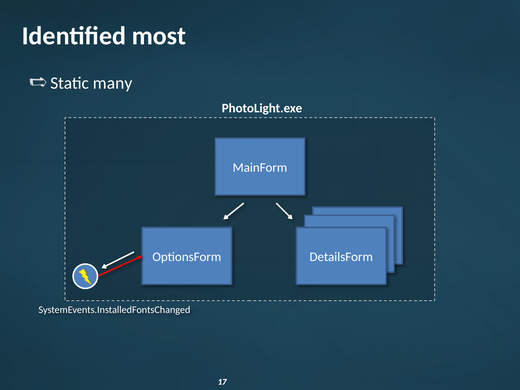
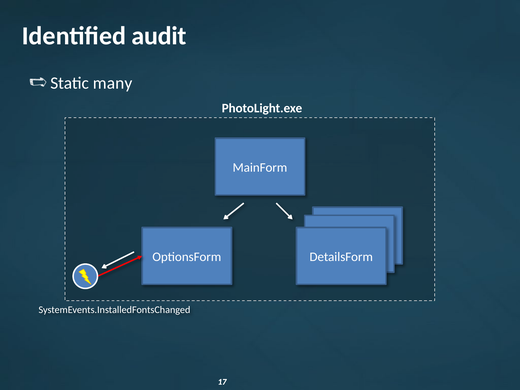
most: most -> audit (159, 36)
